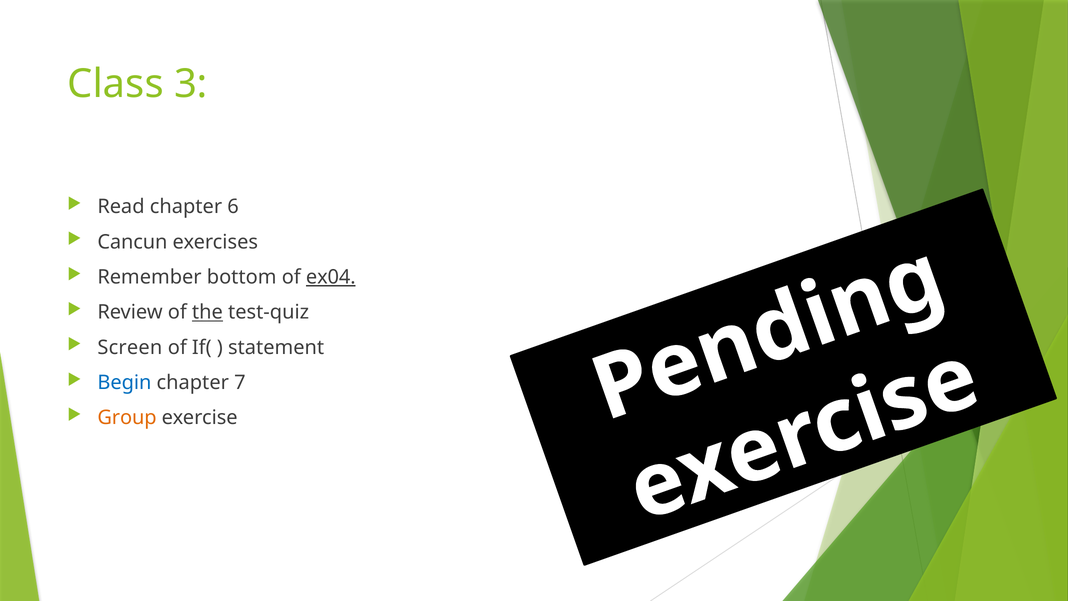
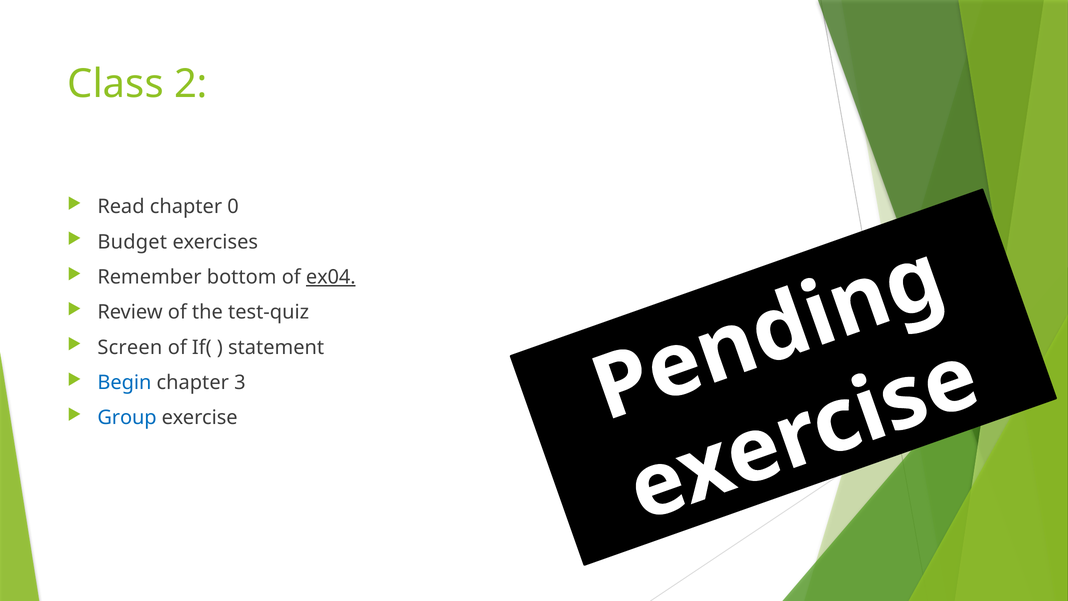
3: 3 -> 2 (191, 84)
6: 6 -> 0 (233, 207)
Cancun: Cancun -> Budget (132, 242)
the underline: present -> none (207, 312)
7: 7 -> 3 (240, 383)
Group colour: orange -> blue (127, 418)
